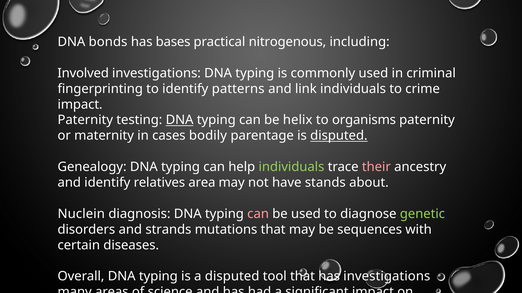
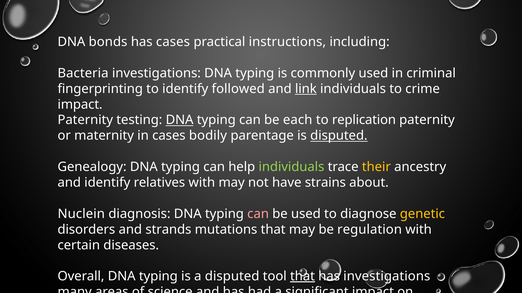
has bases: bases -> cases (173, 42)
nitrogenous: nitrogenous -> instructions (287, 42)
Involved: Involved -> Bacteria (83, 73)
patterns: patterns -> followed (238, 89)
link underline: none -> present (306, 89)
helix: helix -> each (298, 120)
organisms: organisms -> replication (364, 120)
their colour: pink -> yellow (376, 167)
relatives area: area -> with (202, 183)
stands: stands -> strains (325, 183)
genetic colour: light green -> yellow (422, 214)
sequences: sequences -> regulation (370, 230)
that underline: none -> present (302, 277)
